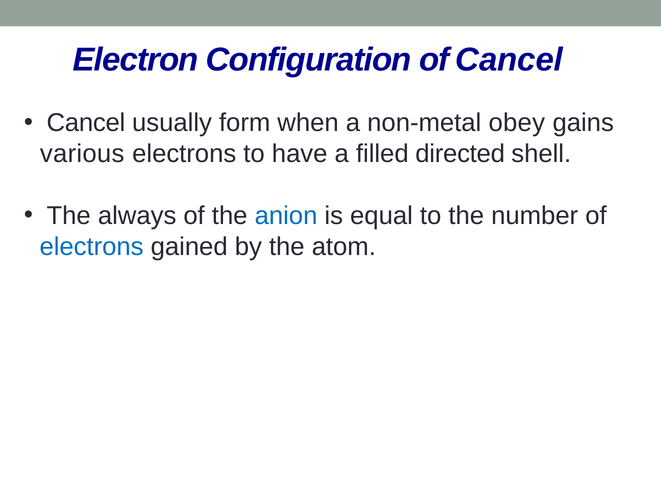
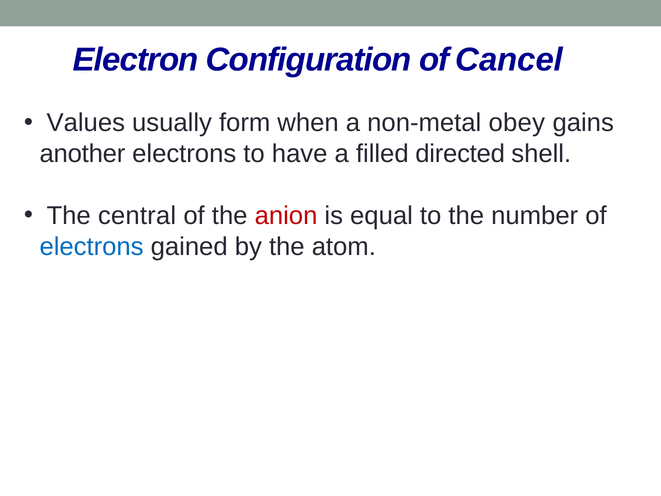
Cancel: Cancel -> Values (86, 123)
various: various -> another (82, 154)
always: always -> central (137, 216)
anion colour: blue -> red (286, 216)
